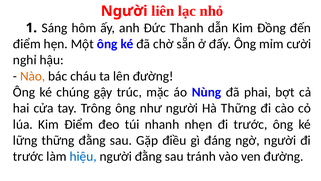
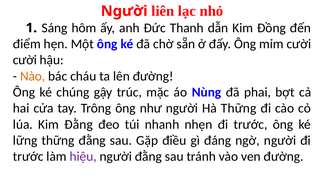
nghỉ: nghỉ -> cười (25, 60)
Kim Điểm: Điểm -> Đằng (79, 124)
hiệu colour: blue -> purple (83, 156)
